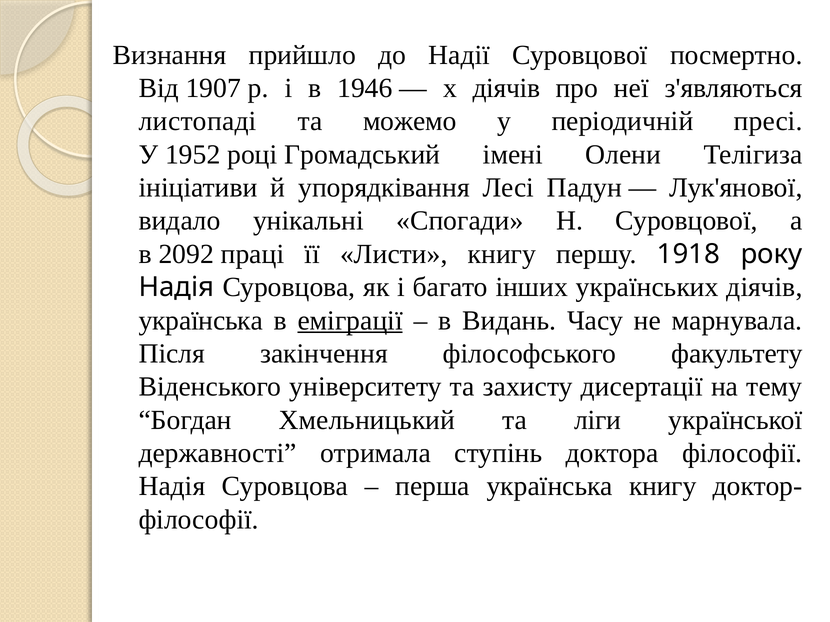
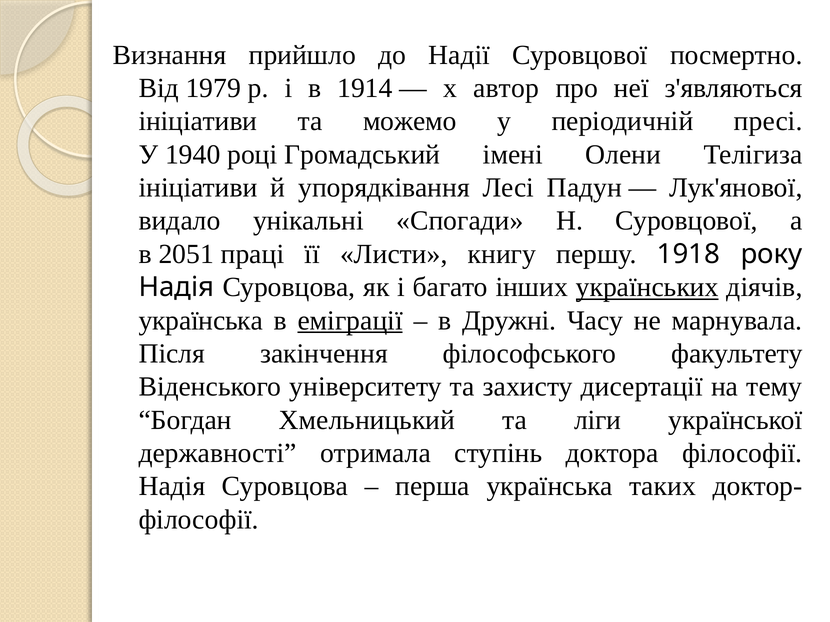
1907: 1907 -> 1979 (213, 88)
1946: 1946 -> 1914 (365, 88)
х діячів: діячів -> автор (506, 88)
листопаді: листопаді -> ініціативи (198, 121)
1952: 1952 -> 1940 (193, 155)
2092: 2092 -> 2051 (186, 254)
українських underline: none -> present (647, 287)
Видань: Видань -> Дружні (509, 321)
українська книгу: книгу -> таких (663, 487)
